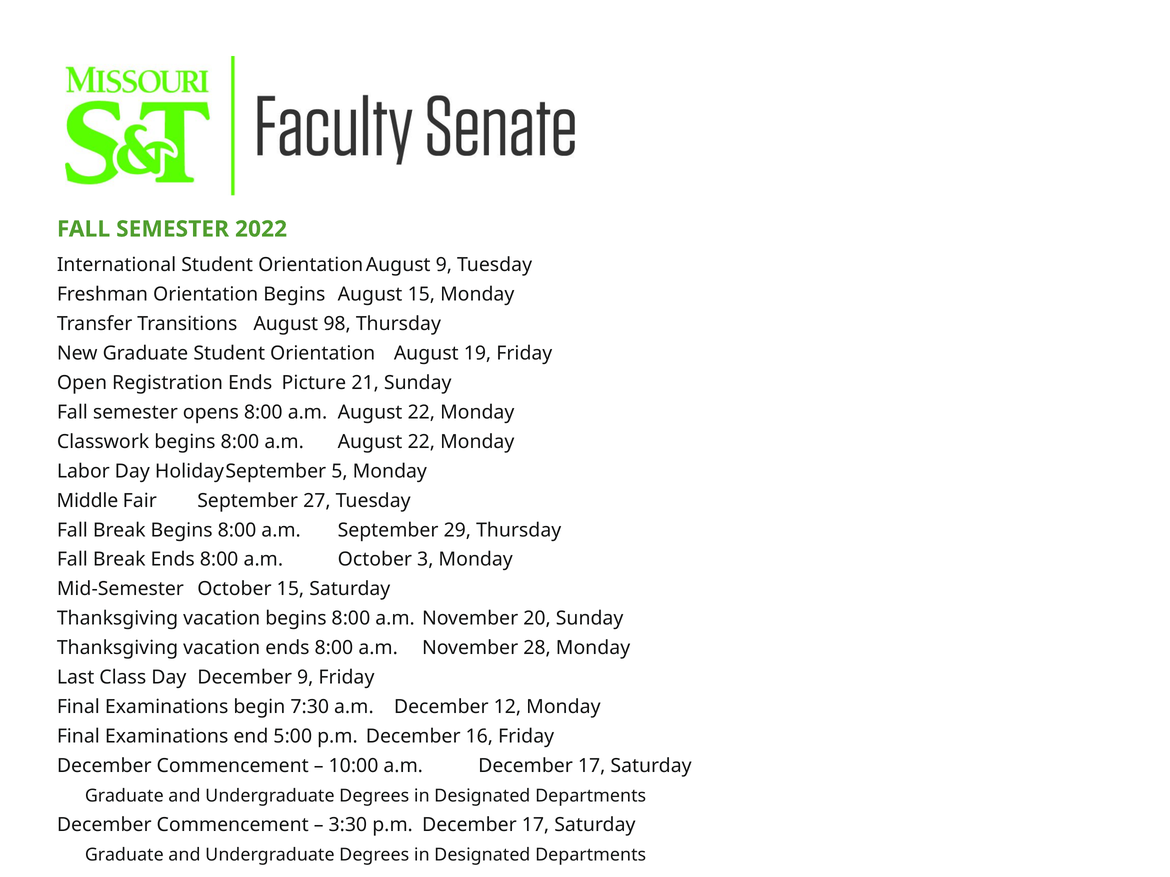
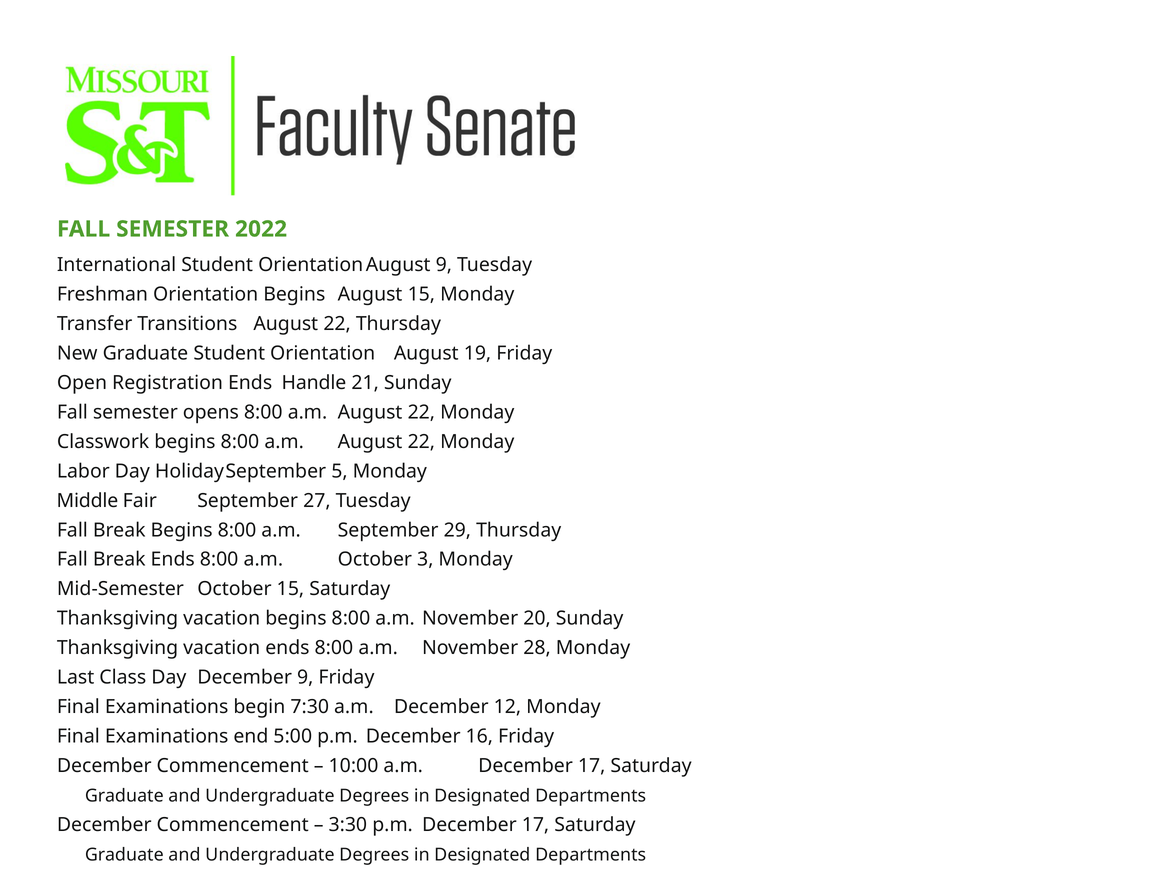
Transitions August 98: 98 -> 22 (337, 324)
Picture: Picture -> Handle (314, 383)
